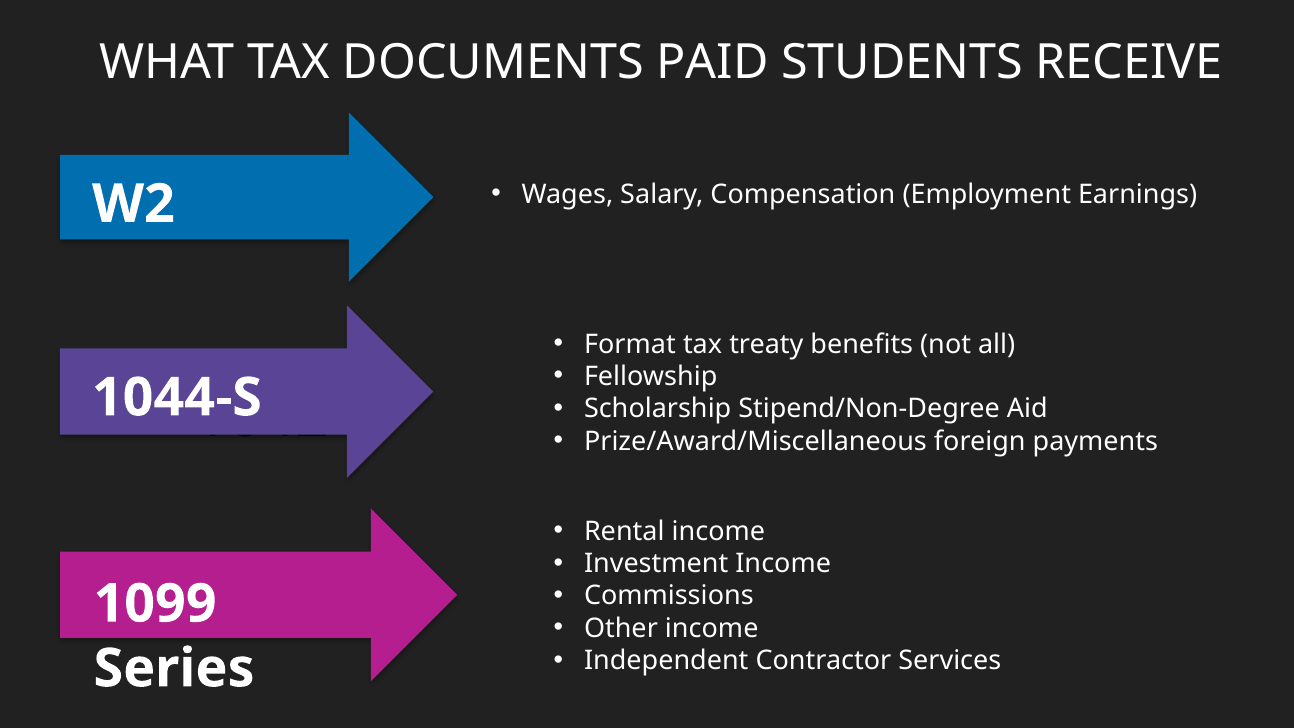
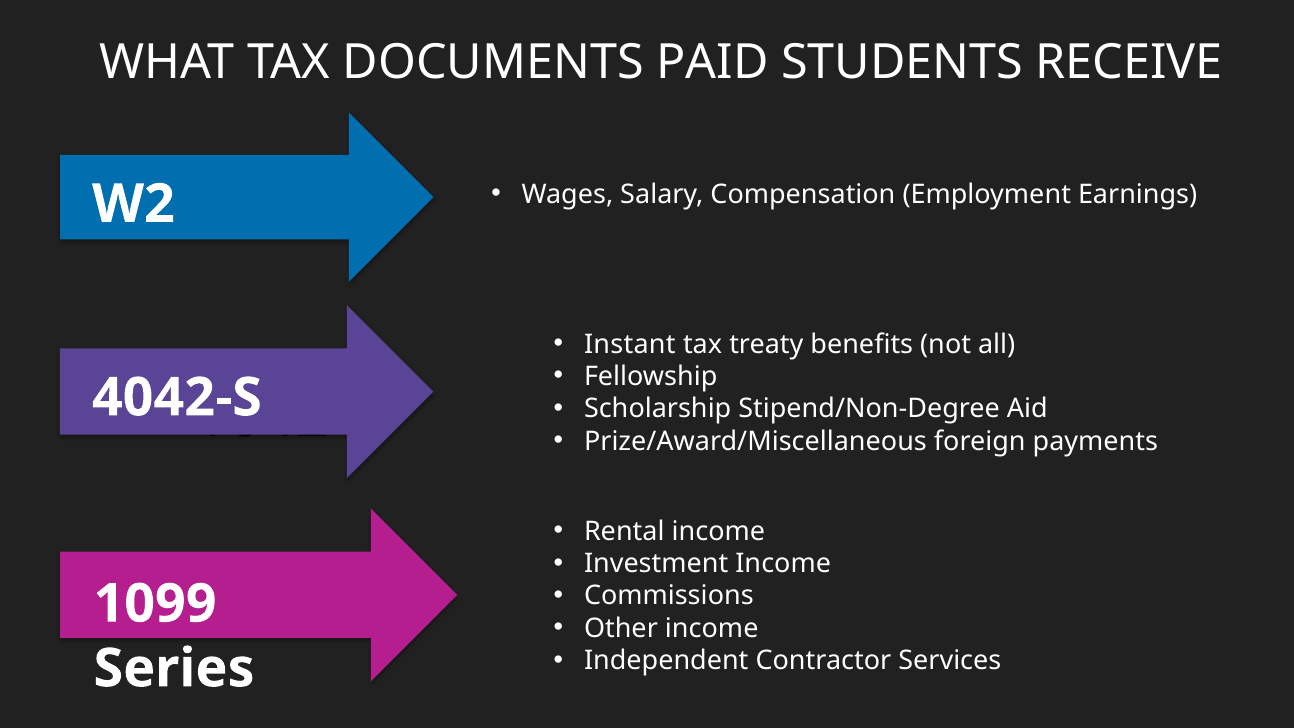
Format: Format -> Instant (630, 344)
1044-S: 1044-S -> 4042-S (177, 398)
